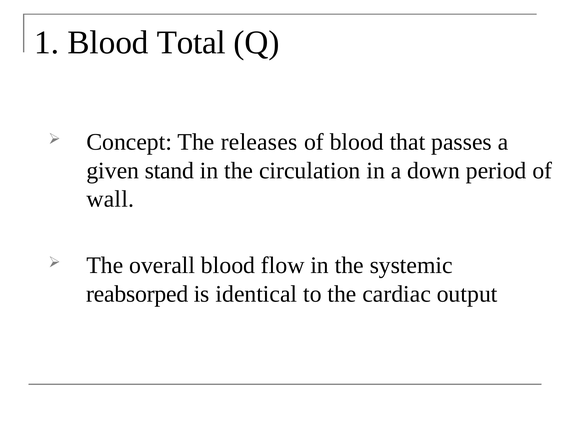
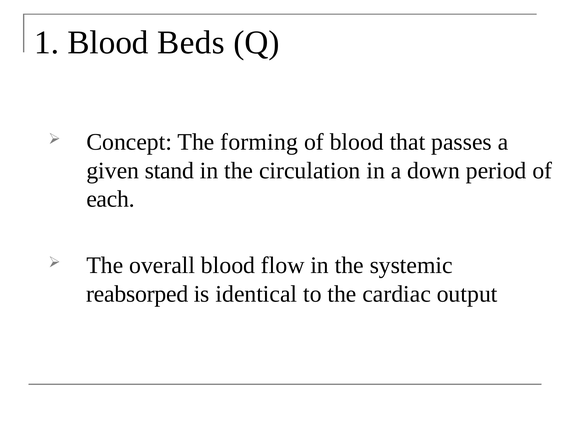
Total: Total -> Beds (191, 42)
releases: releases -> forming (259, 142)
wall: wall -> each (111, 199)
